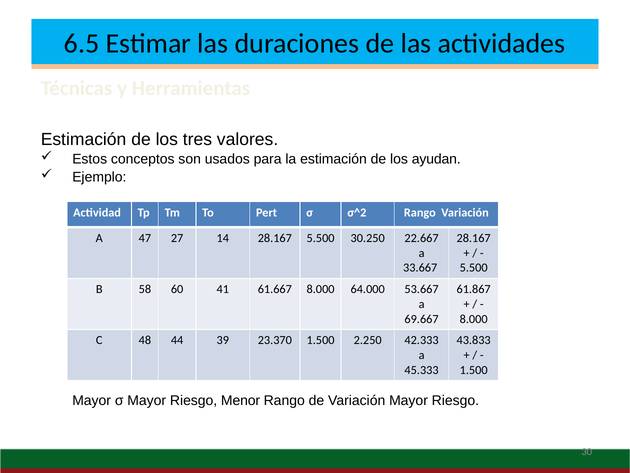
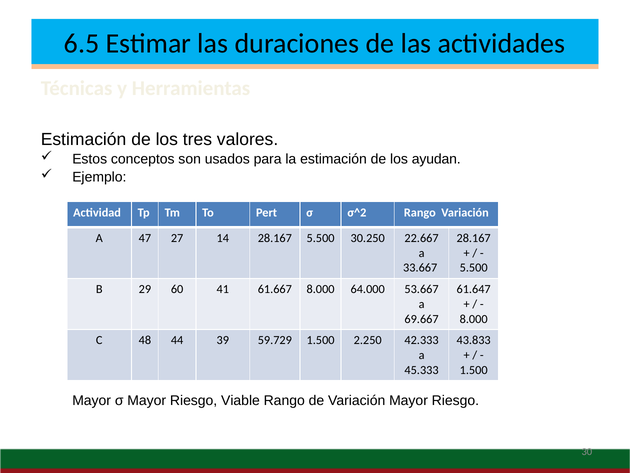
58: 58 -> 29 (145, 289)
61.867: 61.867 -> 61.647 (474, 289)
23.370: 23.370 -> 59.729 (275, 340)
Menor: Menor -> Viable (240, 400)
